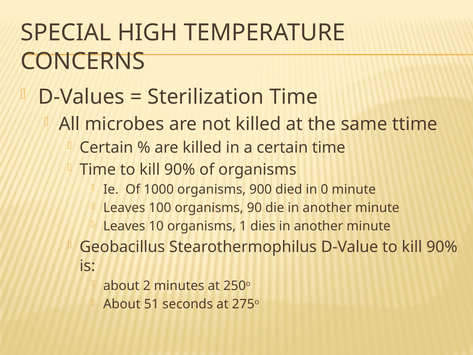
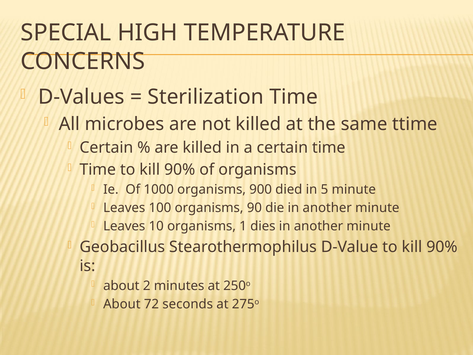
0: 0 -> 5 (324, 189)
51: 51 -> 72 (151, 304)
